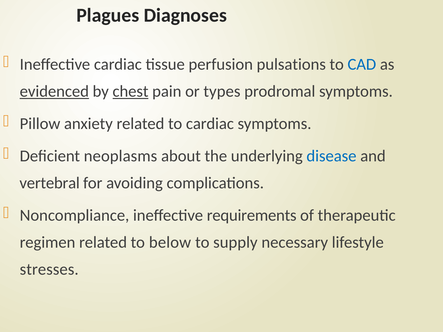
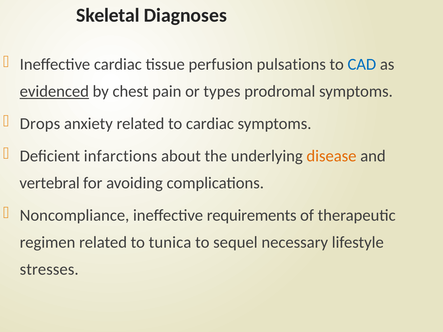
Plagues: Plagues -> Skeletal (108, 15)
chest underline: present -> none (131, 91)
Pillow: Pillow -> Drops (40, 124)
neoplasms: neoplasms -> infarctions (120, 156)
disease colour: blue -> orange (331, 156)
below: below -> tunica (170, 243)
supply: supply -> sequel (235, 243)
